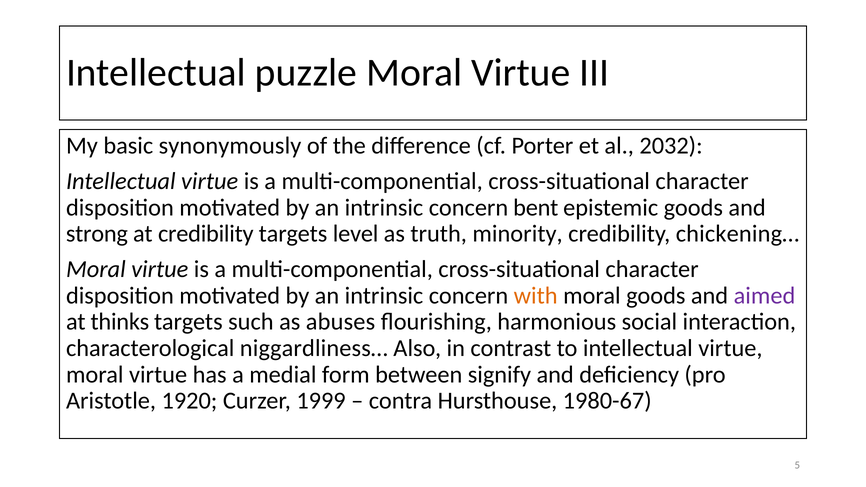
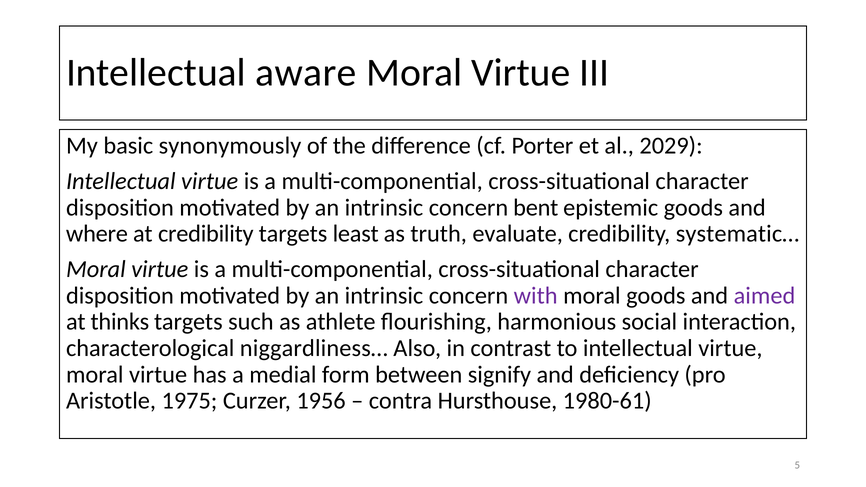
puzzle: puzzle -> aware (306, 73)
2032: 2032 -> 2029 (671, 146)
strong: strong -> where (97, 234)
level: level -> least (356, 234)
minority: minority -> evaluate (518, 234)
chickening…: chickening… -> systematic… (737, 234)
with colour: orange -> purple (536, 296)
abuses: abuses -> athlete (341, 322)
1920: 1920 -> 1975 (189, 401)
1999: 1999 -> 1956 (321, 401)
1980-67: 1980-67 -> 1980-61 (607, 401)
